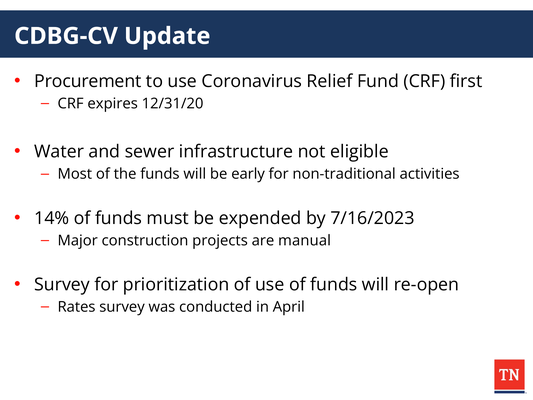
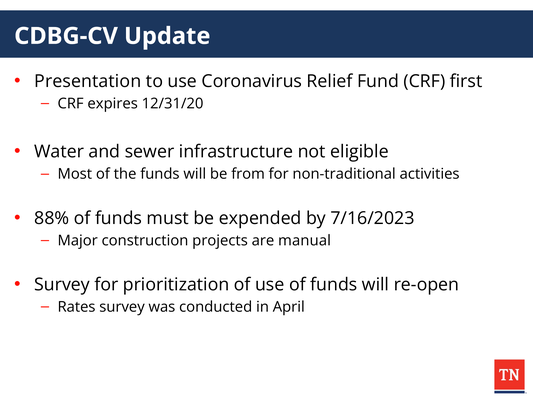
Procurement: Procurement -> Presentation (88, 81)
early: early -> from (248, 174)
14%: 14% -> 88% (52, 218)
